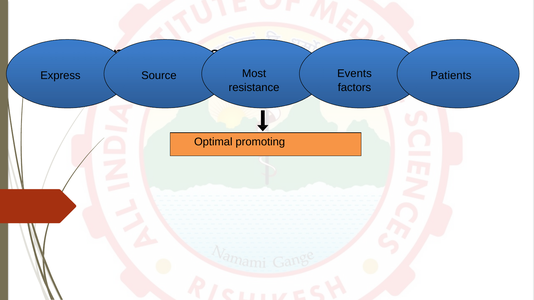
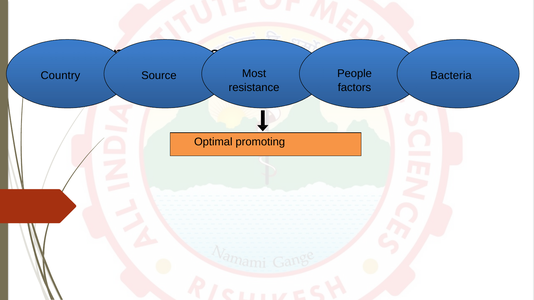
Events: Events -> People (355, 74)
Express: Express -> Country (60, 76)
Patients: Patients -> Bacteria (451, 76)
